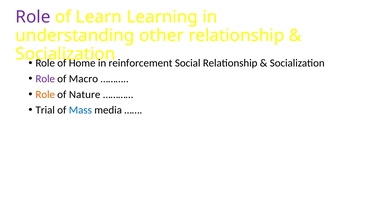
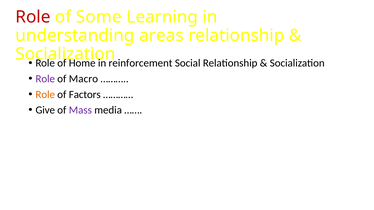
Role colour: purple -> red (33, 17)
Learn: Learn -> Some (99, 17)
other: other -> areas (161, 36)
Nature: Nature -> Factors (85, 95)
Trial: Trial -> Give (45, 110)
Mass colour: blue -> purple (80, 110)
